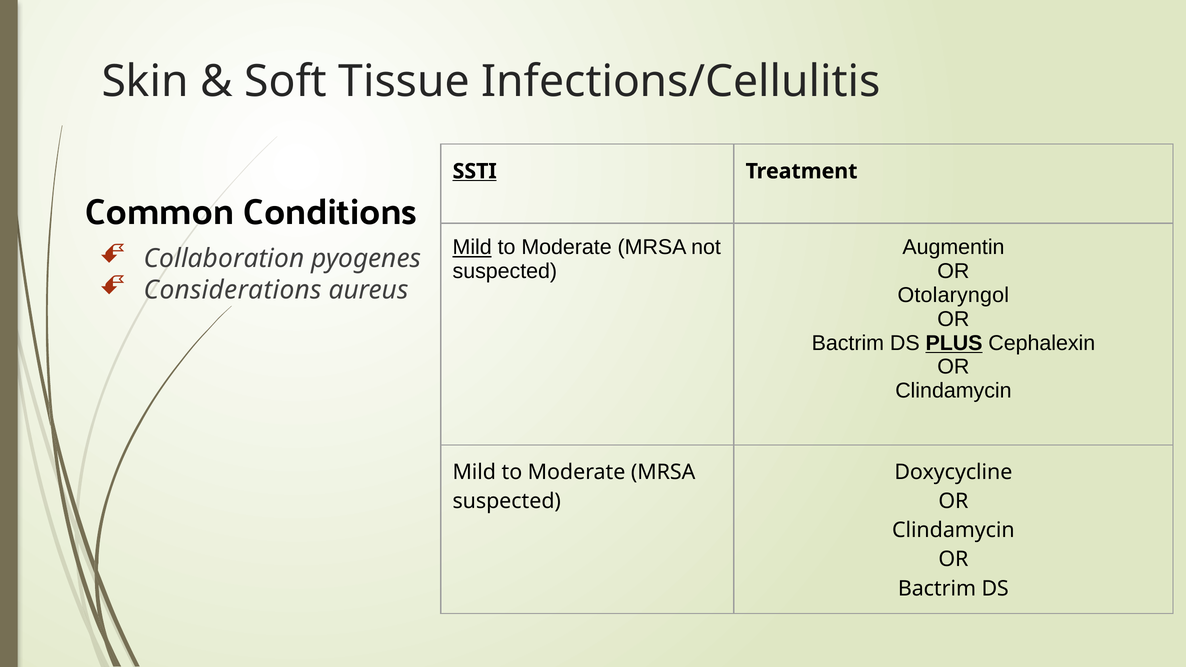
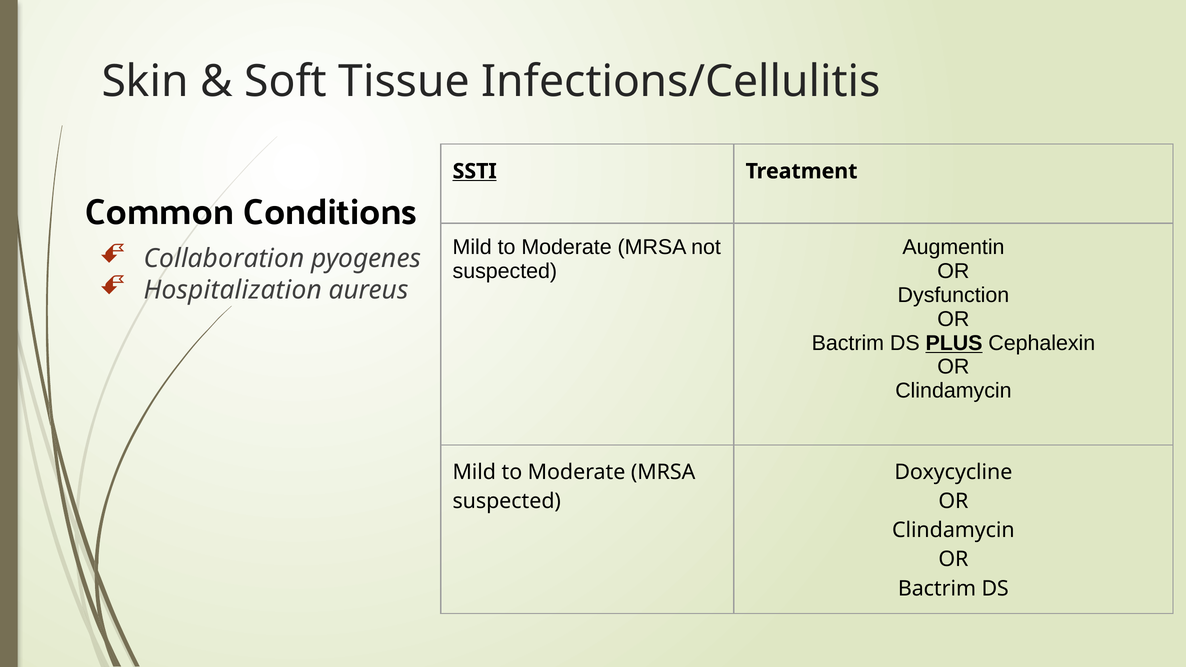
Mild underline: present -> none (472, 247)
Considerations: Considerations -> Hospitalization (233, 290)
Otolaryngol: Otolaryngol -> Dysfunction (953, 295)
